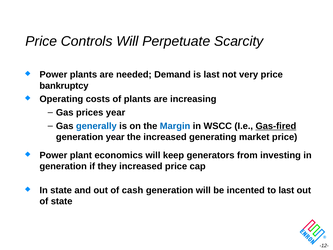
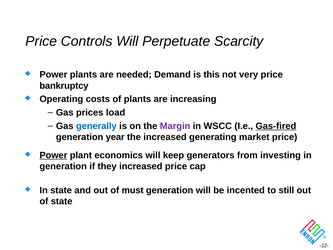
is last: last -> this (212, 75)
prices year: year -> load (116, 112)
Margin colour: blue -> purple (175, 126)
Power underline: none -> present (53, 155)
cash: cash -> must (133, 190)
to last: last -> still (286, 190)
